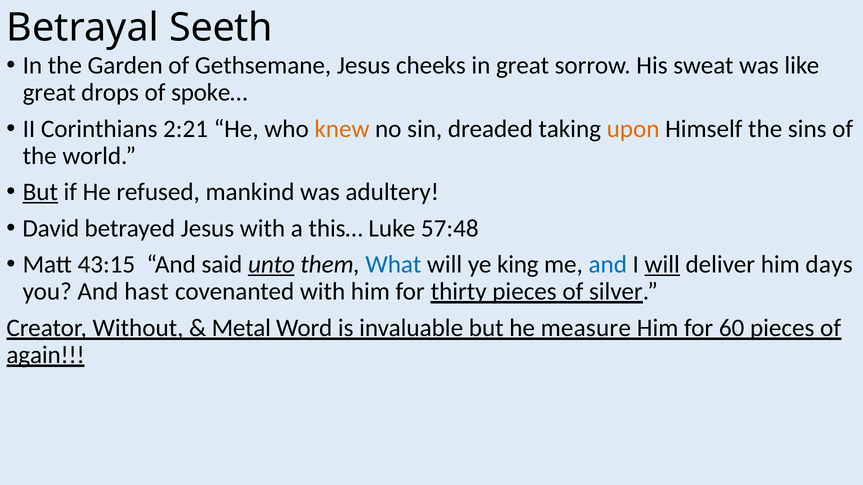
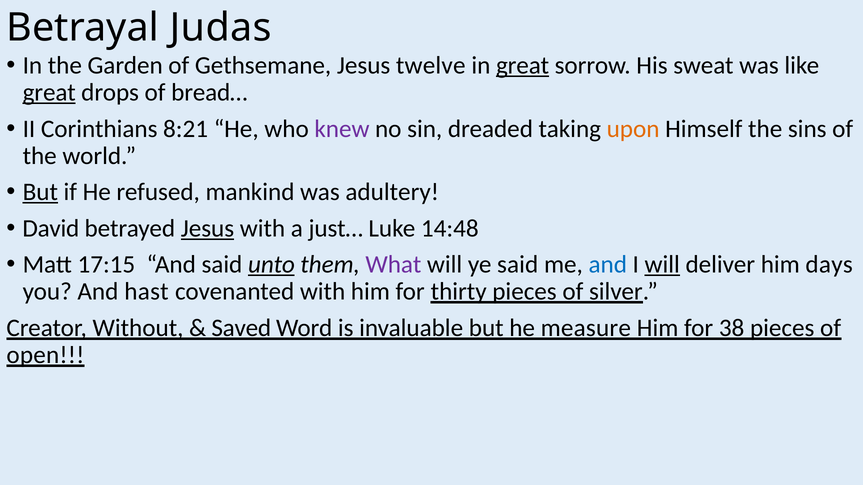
Seeth: Seeth -> Judas (221, 28)
cheeks: cheeks -> twelve (431, 66)
great underline: none -> present (523, 66)
great underline: none -> present (49, 93)
spoke…: spoke… -> bread… (209, 93)
2:21: 2:21 -> 8:21 (186, 129)
knew colour: orange -> purple (342, 129)
Jesus underline: none -> present (207, 228)
this…: this… -> just… (336, 228)
57:48: 57:48 -> 14:48 (450, 228)
43:15: 43:15 -> 17:15 (106, 265)
What colour: blue -> purple (393, 265)
ye king: king -> said (518, 265)
Metal: Metal -> Saved (241, 328)
60: 60 -> 38 (732, 328)
again: again -> open (45, 355)
